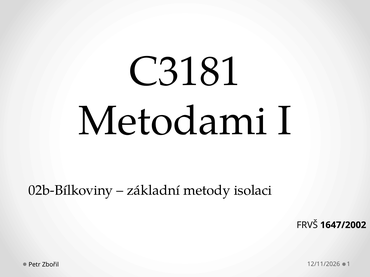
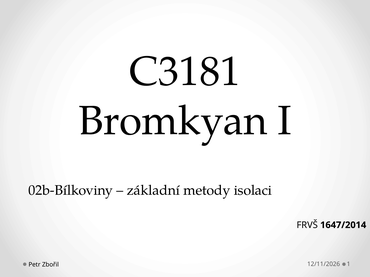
Metodami: Metodami -> Bromkyan (173, 121)
1647/2002: 1647/2002 -> 1647/2014 (343, 225)
